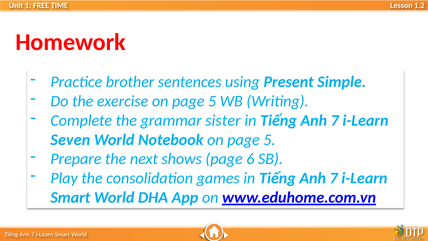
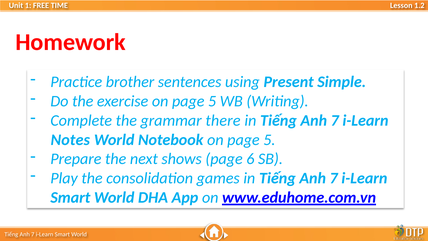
sister: sister -> there (223, 120)
Seven: Seven -> Notes (70, 140)
